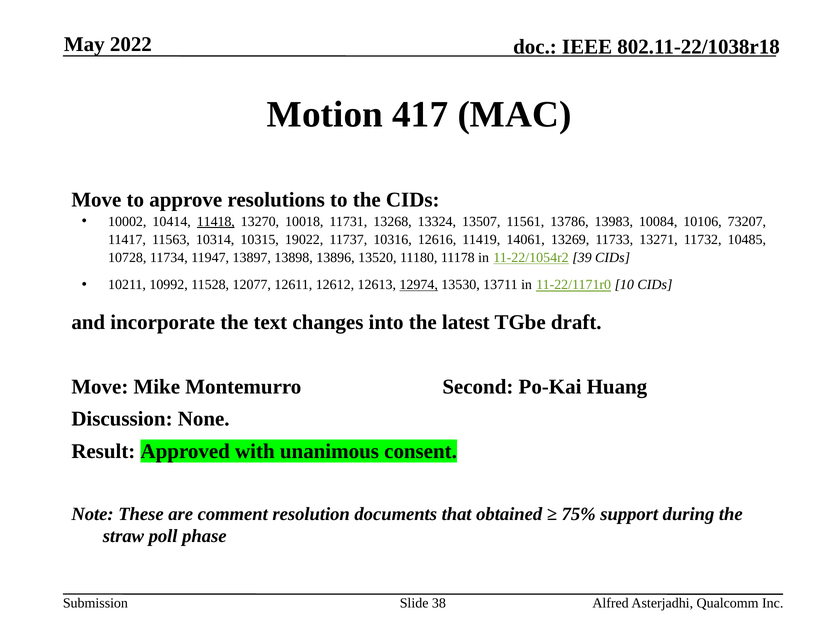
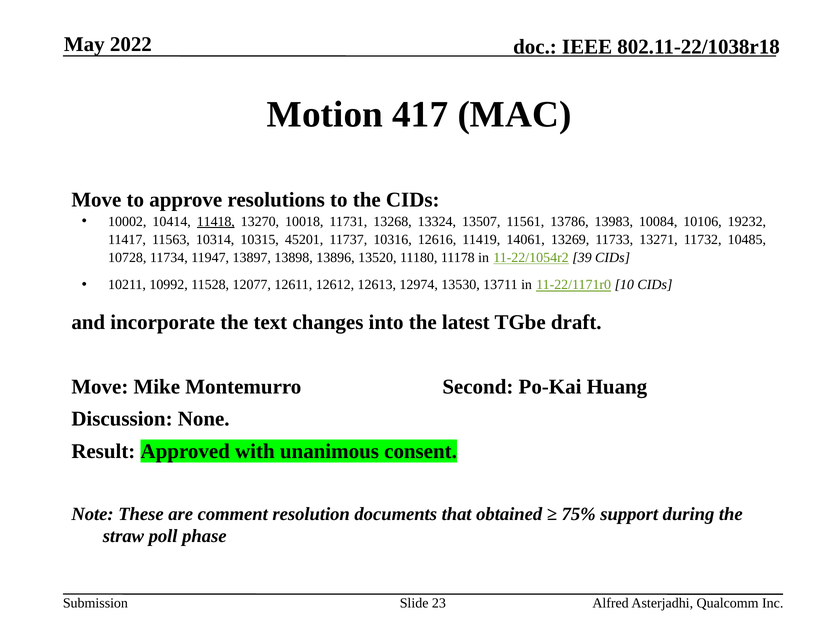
73207: 73207 -> 19232 (747, 222)
19022: 19022 -> 45201 (304, 240)
12974 underline: present -> none (419, 285)
38: 38 -> 23 (439, 603)
